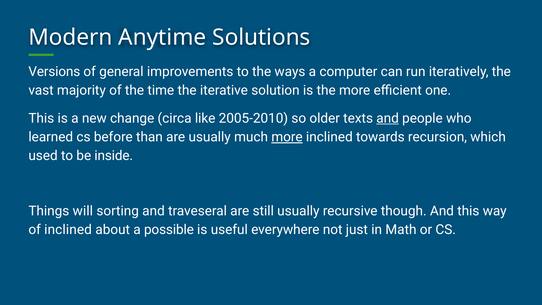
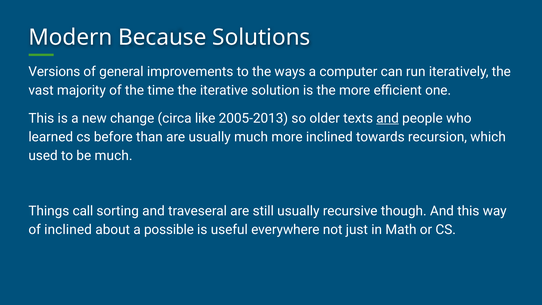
Anytime: Anytime -> Because (162, 37)
2005-2010: 2005-2010 -> 2005-2013 (253, 118)
more underline: present -> none (287, 137)
be inside: inside -> much (114, 156)
will: will -> call (83, 211)
